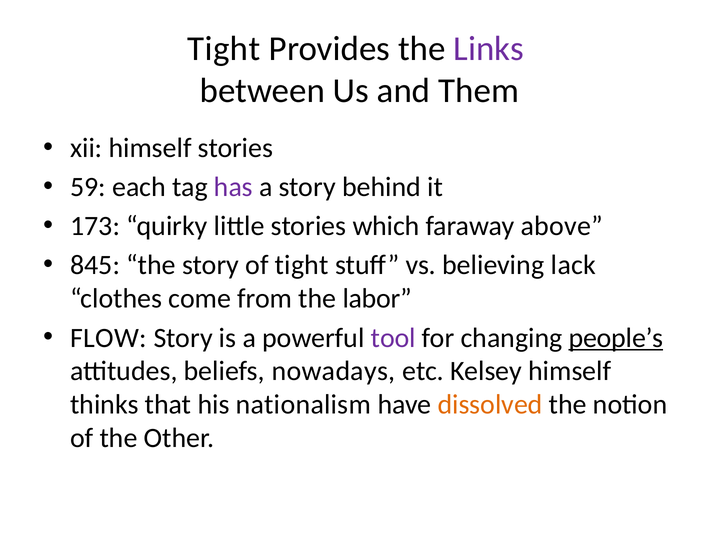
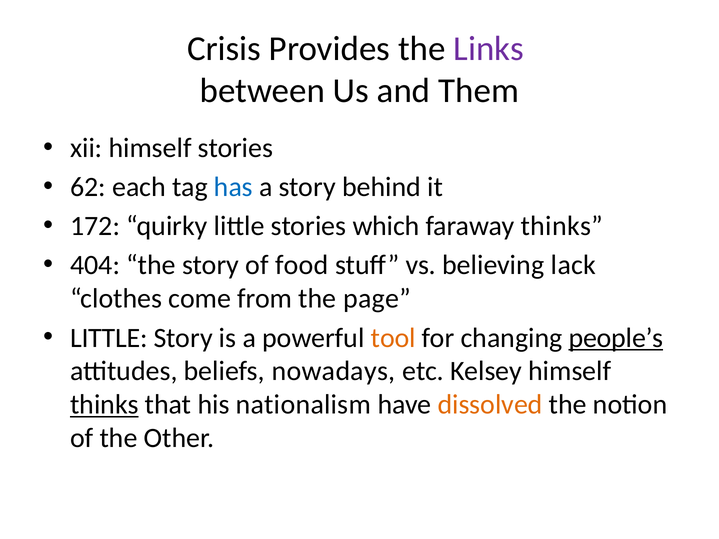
Tight: Tight -> Crisis (224, 49)
59: 59 -> 62 (88, 187)
has colour: purple -> blue (233, 187)
173: 173 -> 172 (95, 226)
faraway above: above -> thinks (562, 226)
845: 845 -> 404 (95, 265)
of tight: tight -> food (302, 265)
labor: labor -> page (377, 299)
FLOW: FLOW -> LITTLE (109, 338)
tool colour: purple -> orange (393, 338)
thinks underline: none -> present (104, 405)
